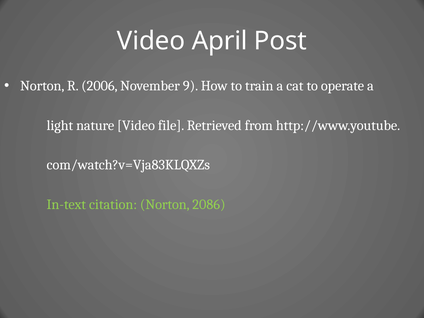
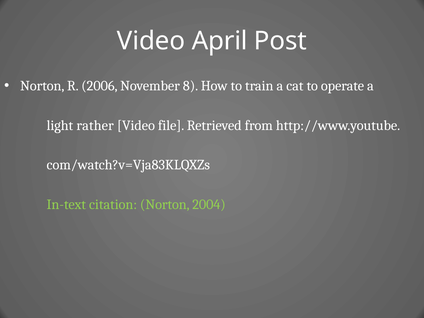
9: 9 -> 8 (191, 86)
nature: nature -> rather (95, 125)
2086: 2086 -> 2004 (209, 204)
